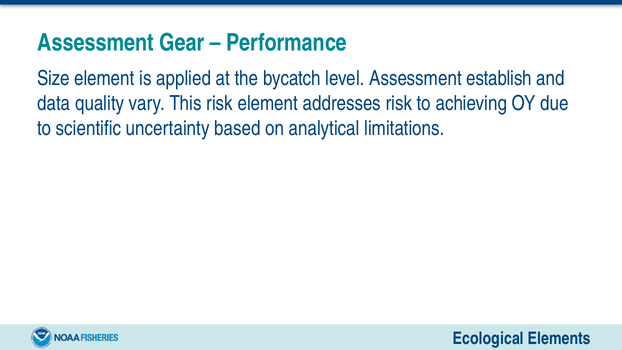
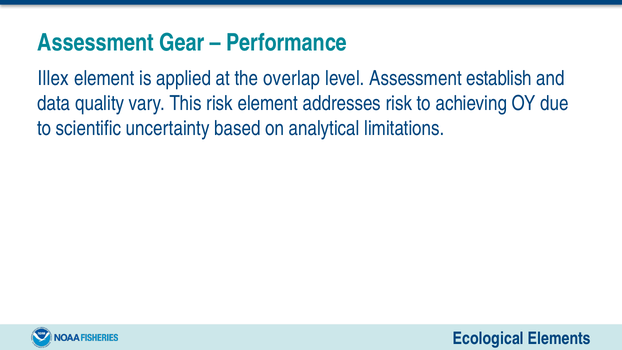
Size: Size -> Illex (53, 79)
bycatch: bycatch -> overlap (292, 79)
